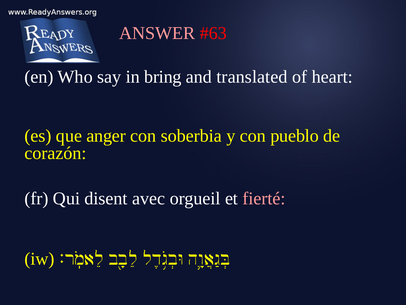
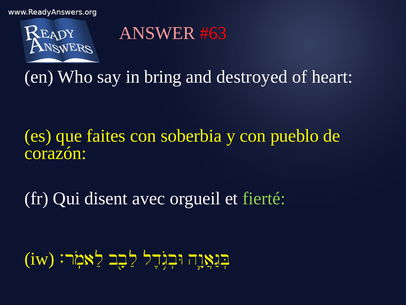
translated: translated -> destroyed (252, 77)
anger: anger -> faites (106, 136)
fierté colour: pink -> light green (264, 198)
